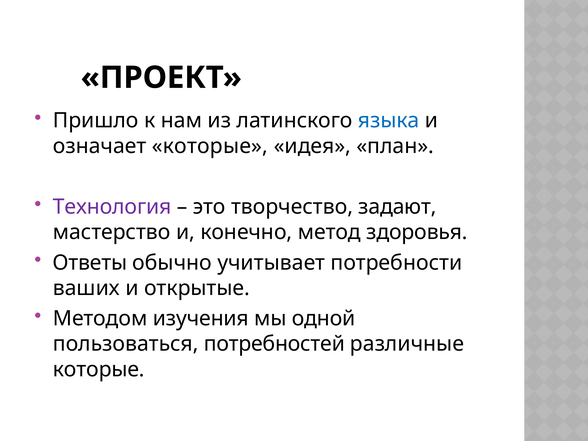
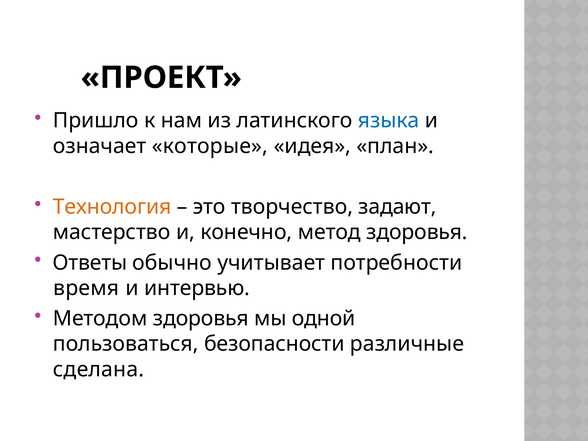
Технология colour: purple -> orange (112, 207)
ваших: ваших -> время (86, 288)
открытые: открытые -> интервью (197, 288)
Методом изучения: изучения -> здоровья (201, 319)
потребностей: потребностей -> безопасности (274, 344)
которые: которые -> сделана (99, 369)
